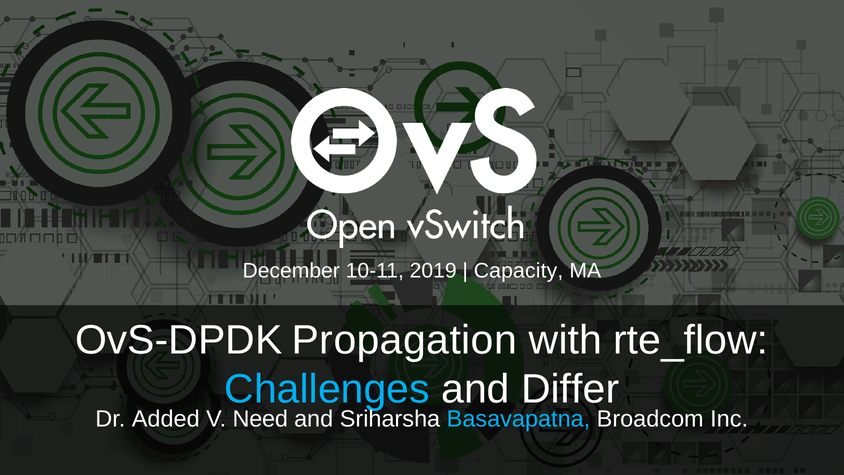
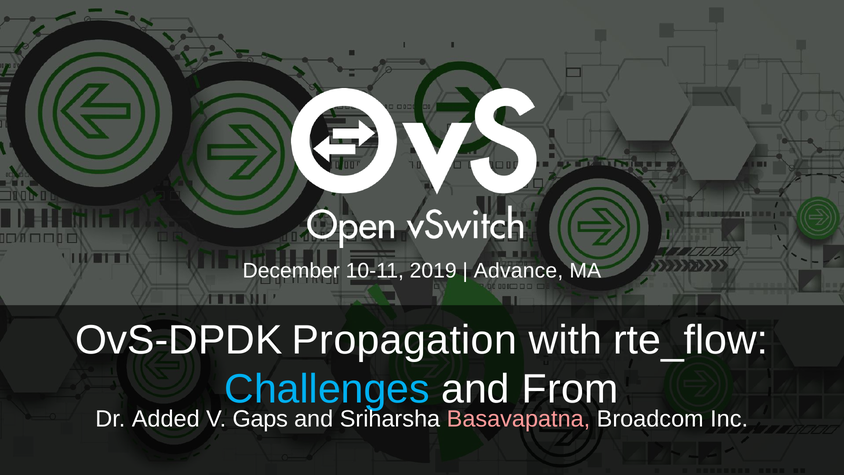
Capacity: Capacity -> Advance (519, 271)
Differ: Differ -> From (570, 389)
Need: Need -> Gaps (260, 419)
Basavapatna colour: light blue -> pink (518, 419)
